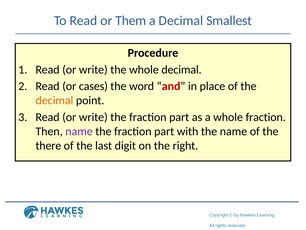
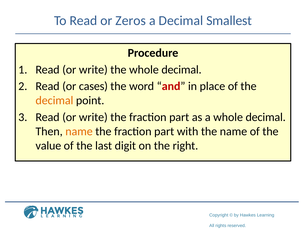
Them: Them -> Zeros (131, 21)
a whole fraction: fraction -> decimal (266, 117)
name colour: purple -> orange (79, 131)
there: there -> value (48, 145)
